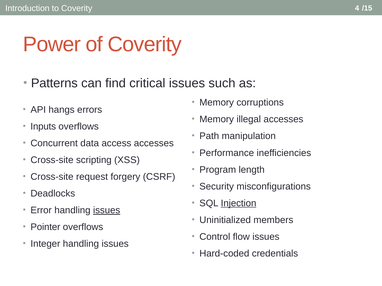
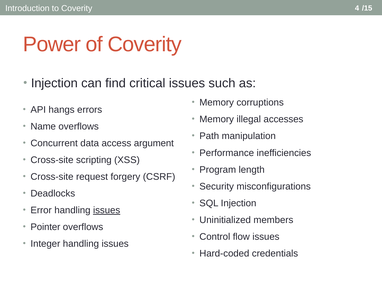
Patterns: Patterns -> Injection (54, 83)
Inputs: Inputs -> Name (43, 127)
access accesses: accesses -> argument (154, 143)
Injection underline: present -> none (239, 204)
